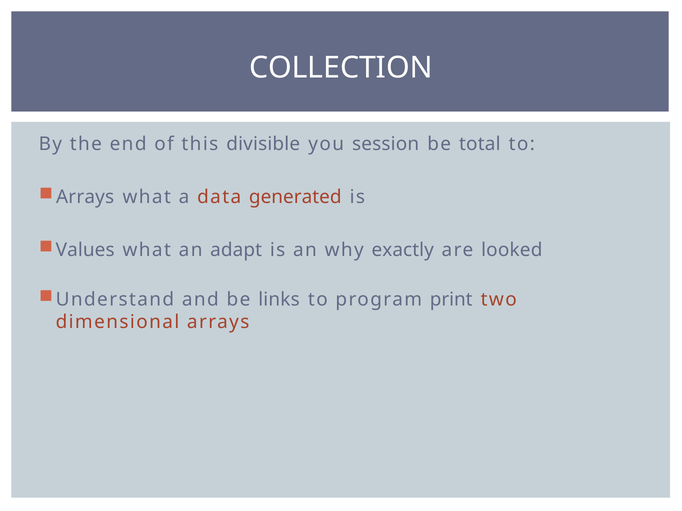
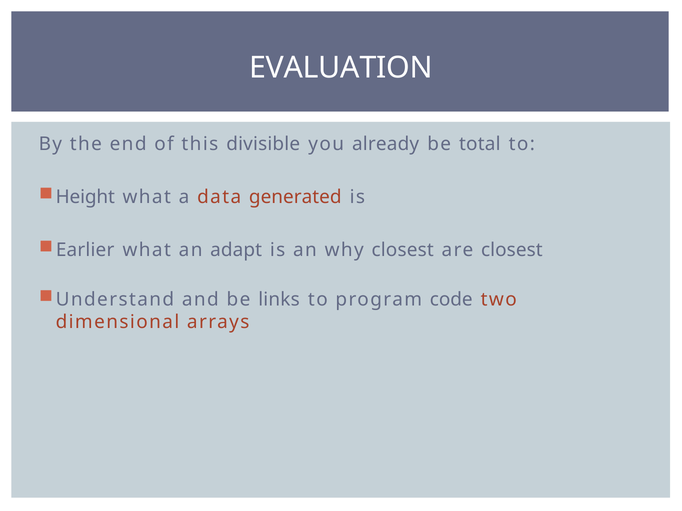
COLLECTION: COLLECTION -> EVALUATION (341, 68)
session: session -> already (386, 144)
Arrays: Arrays -> Height (85, 197)
Values: Values -> Earlier (85, 250)
why exactly: exactly -> closest (403, 250)
are looked: looked -> closest (512, 250)
print: print -> code (451, 300)
